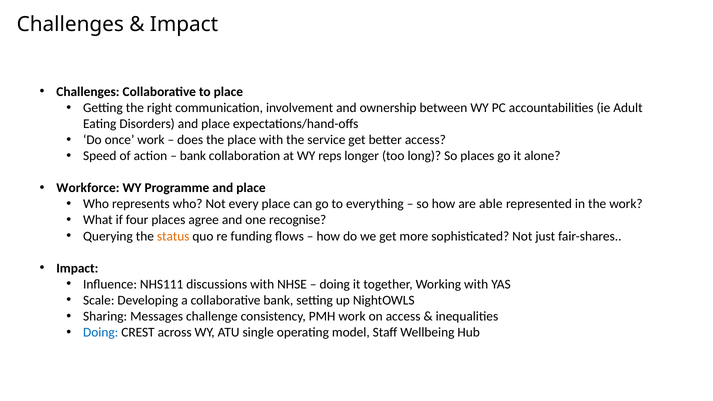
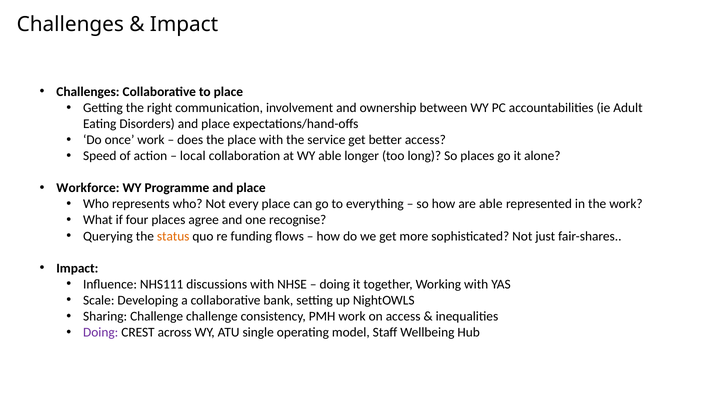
bank: bank -> local (193, 156)
WY reps: reps -> able (330, 156)
Sharing Messages: Messages -> Challenge (157, 316)
Doing colour: blue -> purple (101, 332)
